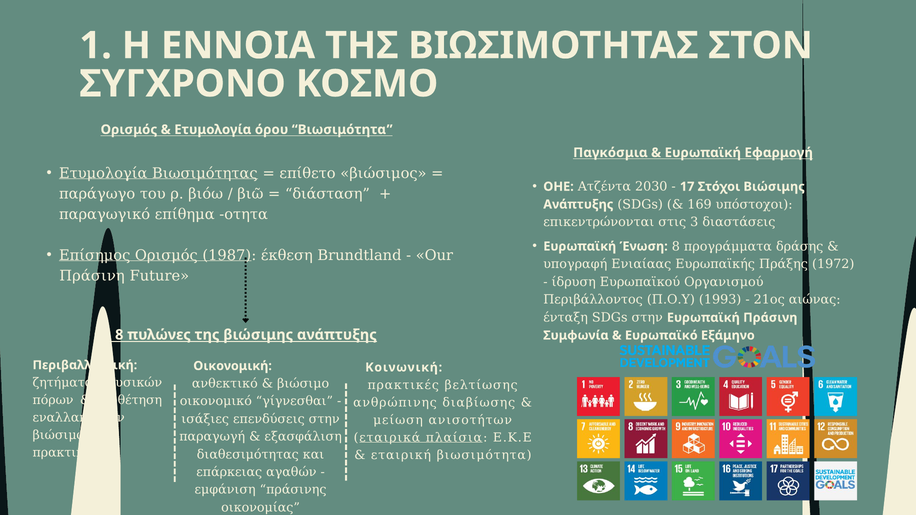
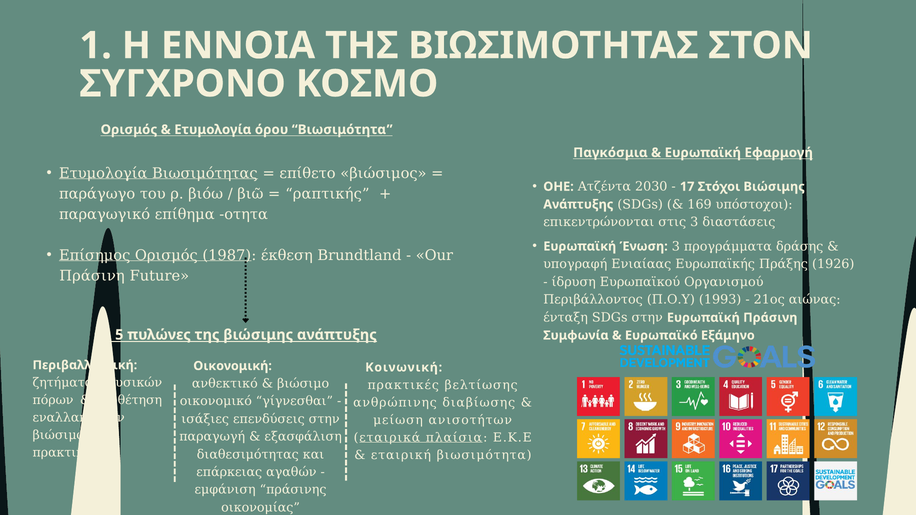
διάσταση: διάσταση -> ραπτικής (327, 194)
Ένωση 8: 8 -> 3 (676, 246)
1972: 1972 -> 1926 (833, 264)
Οι 8: 8 -> 5 (119, 335)
